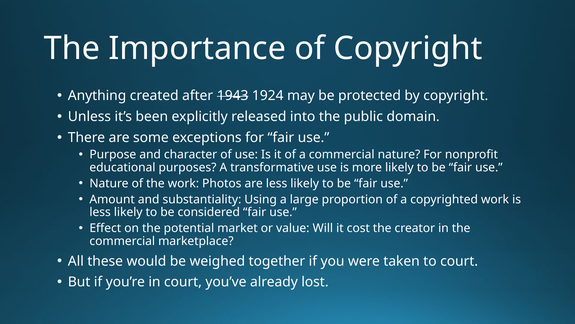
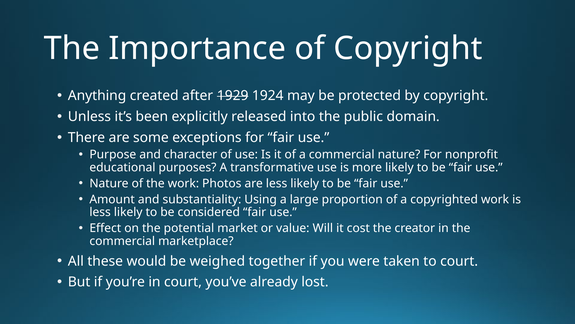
1943: 1943 -> 1929 (233, 96)
